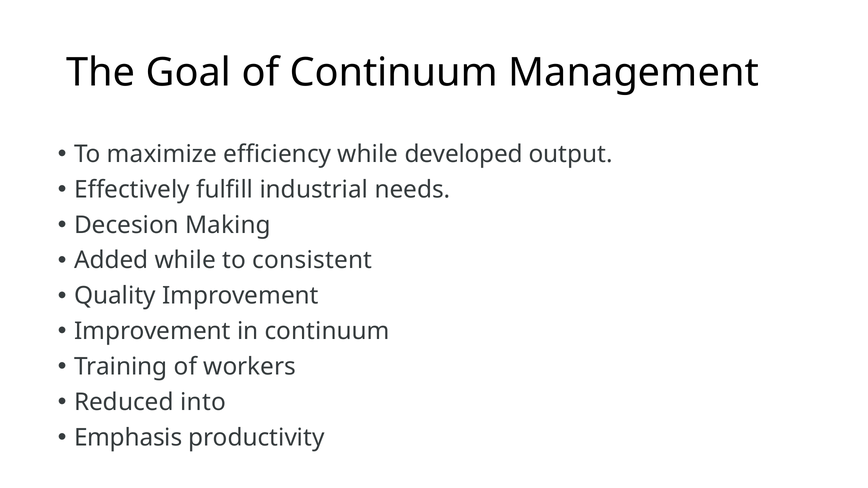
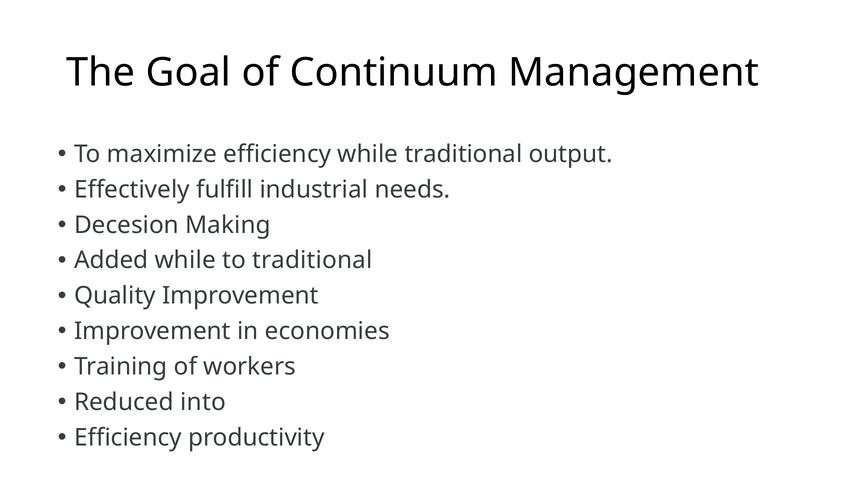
while developed: developed -> traditional (464, 154)
to consistent: consistent -> traditional (312, 261)
in continuum: continuum -> economies (327, 331)
Emphasis: Emphasis -> Efficiency (128, 438)
